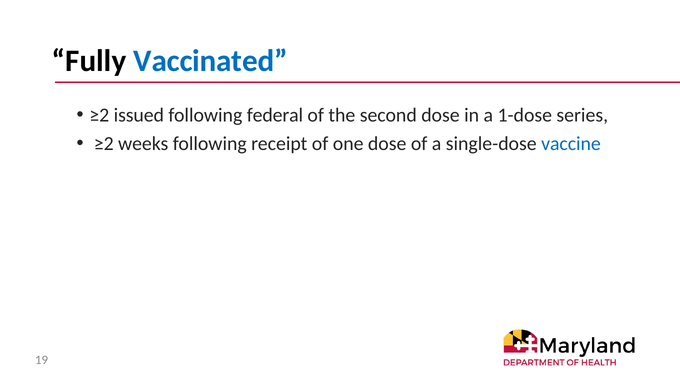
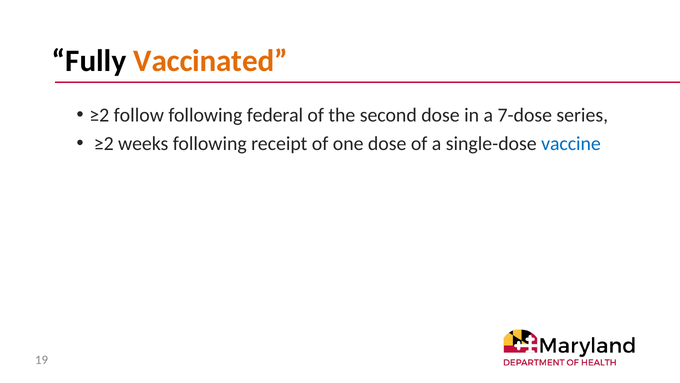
Vaccinated colour: blue -> orange (211, 61)
issued: issued -> follow (139, 115)
1-dose: 1-dose -> 7-dose (525, 115)
